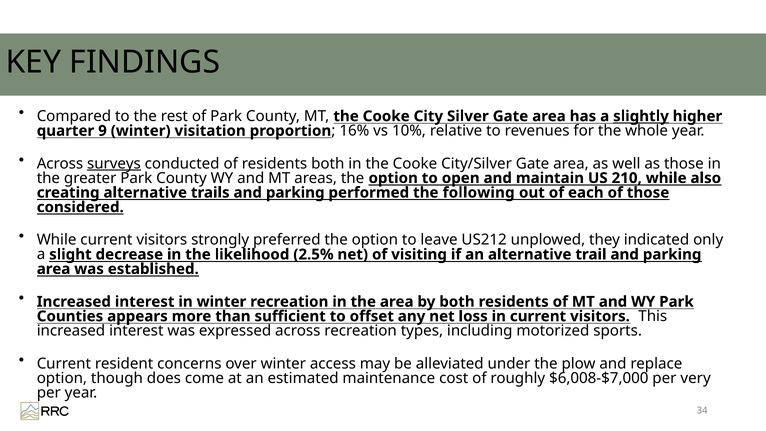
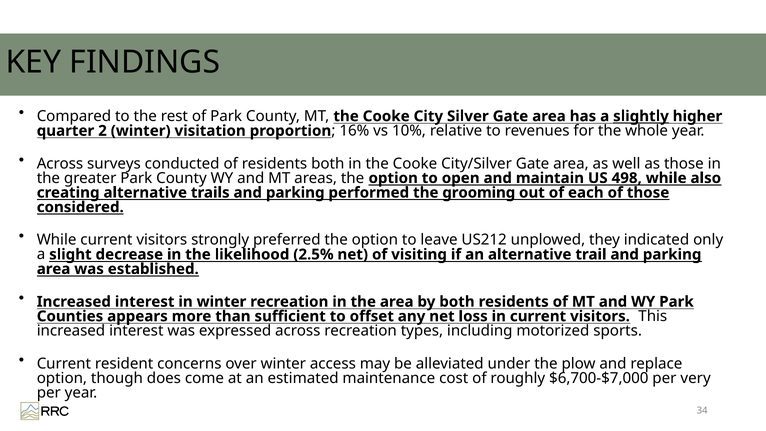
9: 9 -> 2 (103, 131)
surveys underline: present -> none (114, 163)
210: 210 -> 498 (627, 178)
following: following -> grooming (479, 193)
$6,008-$7,000: $6,008-$7,000 -> $6,700-$7,000 (599, 378)
